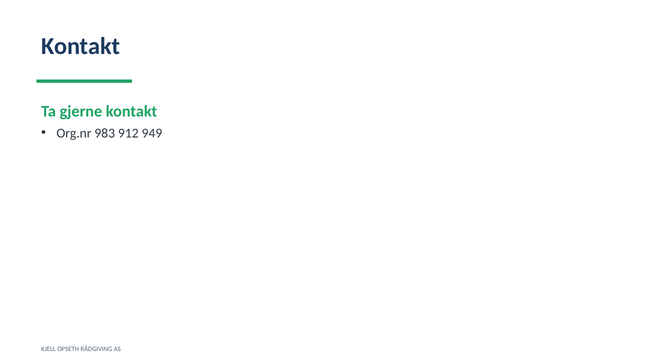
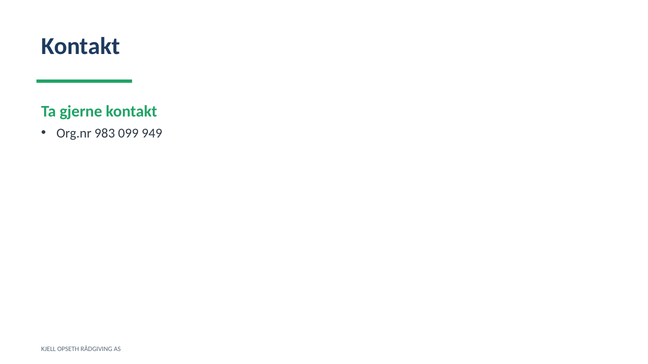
912: 912 -> 099 (128, 133)
